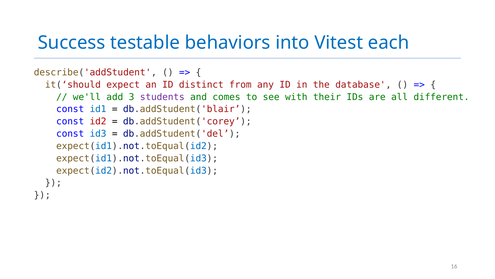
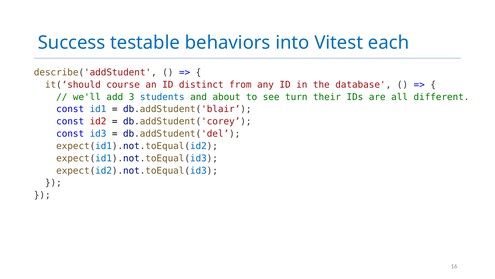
expect: expect -> course (123, 85)
students colour: purple -> blue (162, 97)
comes: comes -> about (226, 97)
with: with -> turn (296, 97)
